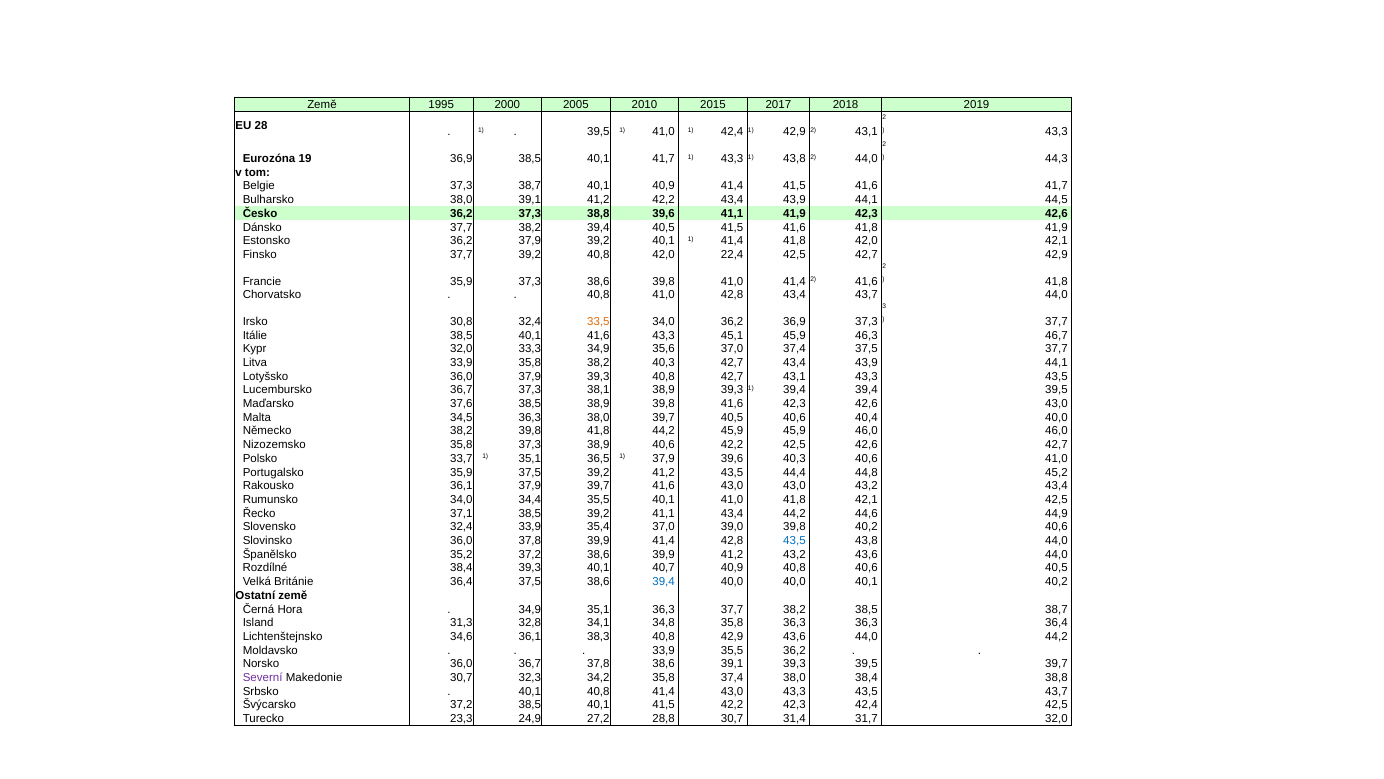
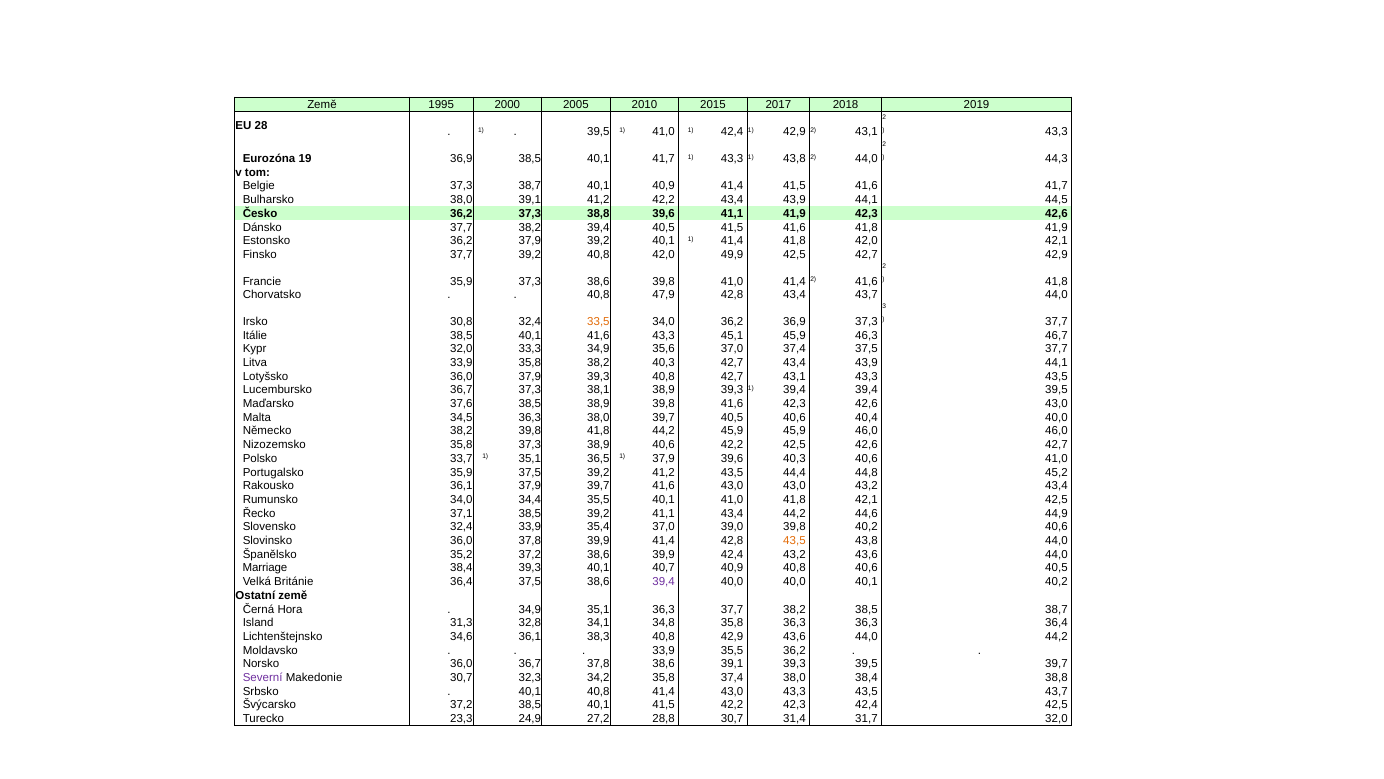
22,4: 22,4 -> 49,9 (732, 254)
40,8 41,0: 41,0 -> 47,9 (664, 295)
43,5 colour: blue -> orange (794, 540)
39,9 41,2: 41,2 -> 42,4 (732, 554)
Rozdílné: Rozdílné -> Marriage (265, 568)
39,4 colour: blue -> purple (664, 581)
